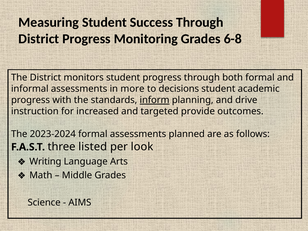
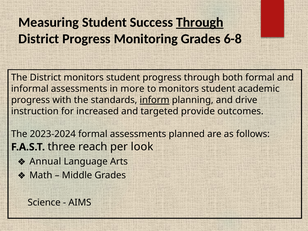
Through underline: none -> present (200, 22)
to decisions: decisions -> monitors (179, 89)
listed: listed -> reach (93, 147)
Writing: Writing -> Annual (45, 162)
